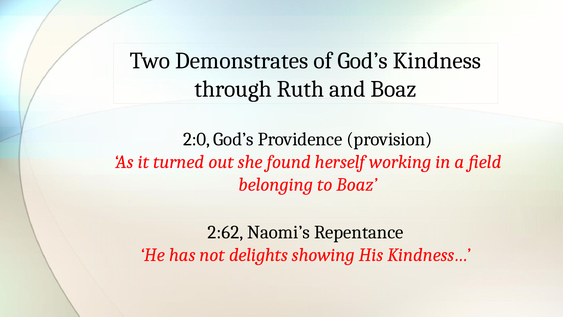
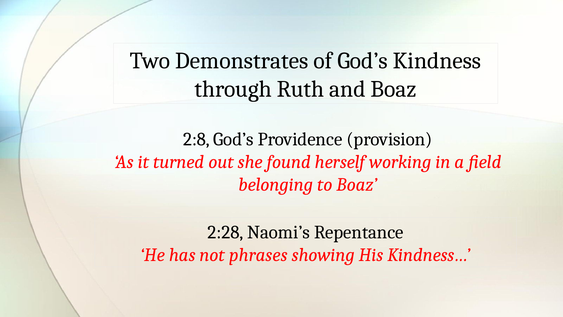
2:0: 2:0 -> 2:8 (197, 139)
2:62: 2:62 -> 2:28 (225, 232)
delights: delights -> phrases (258, 255)
